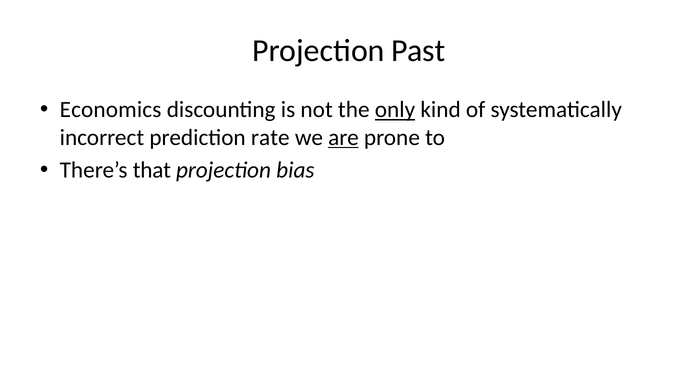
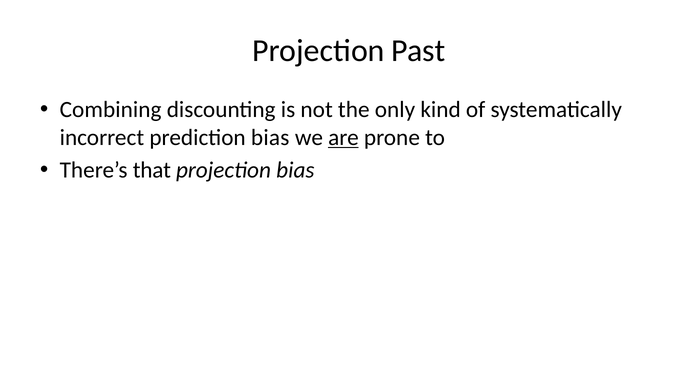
Economics: Economics -> Combining (111, 110)
only underline: present -> none (395, 110)
prediction rate: rate -> bias (270, 138)
